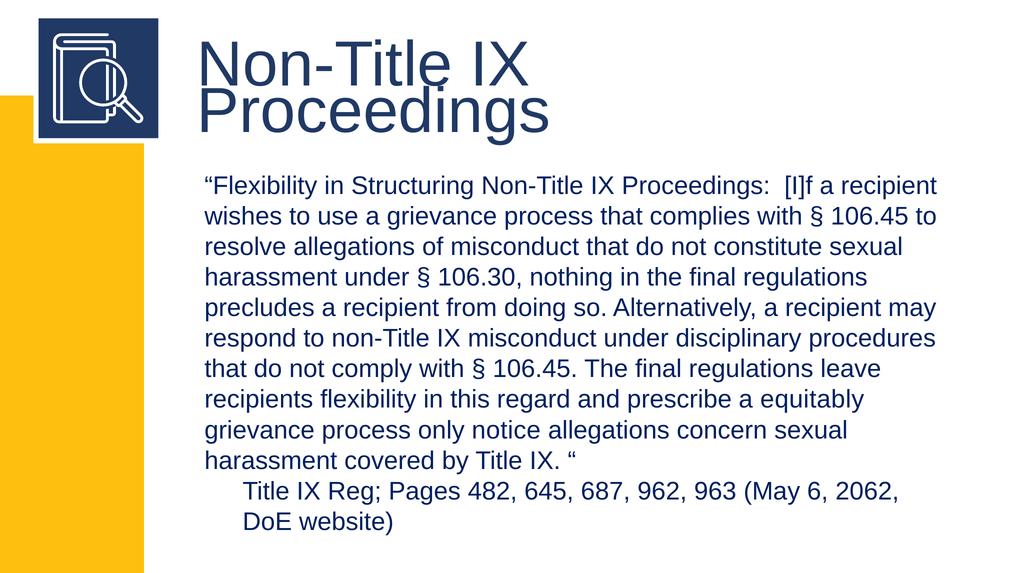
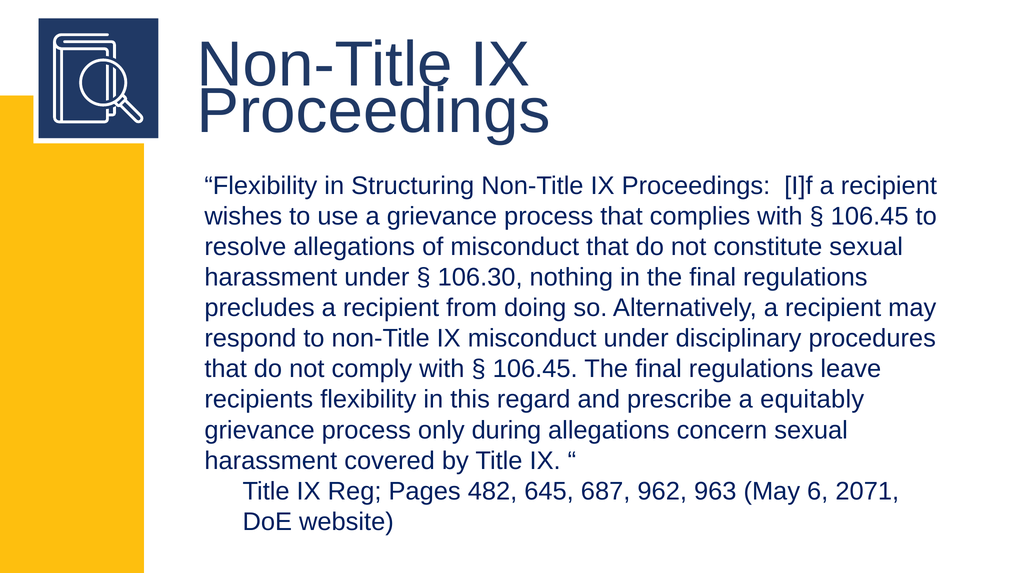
notice: notice -> during (506, 430)
2062: 2062 -> 2071 (867, 491)
